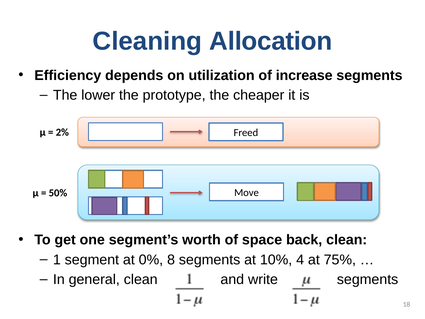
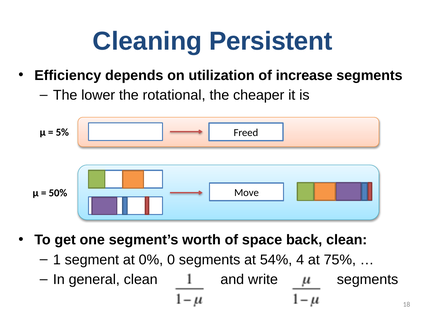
Allocation: Allocation -> Persistent (271, 41)
prototype: prototype -> rotational (174, 95)
2%: 2% -> 5% (62, 132)
8: 8 -> 0 (171, 260)
10%: 10% -> 54% (276, 260)
